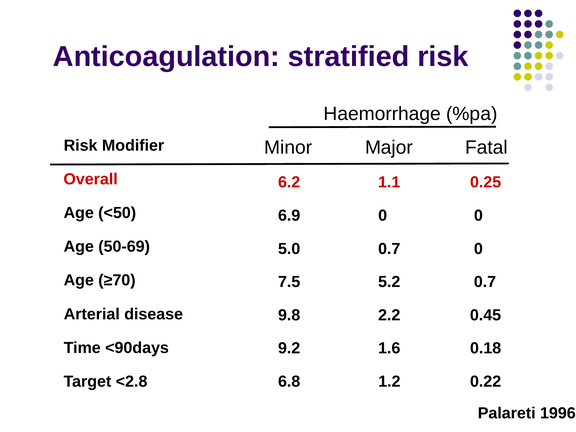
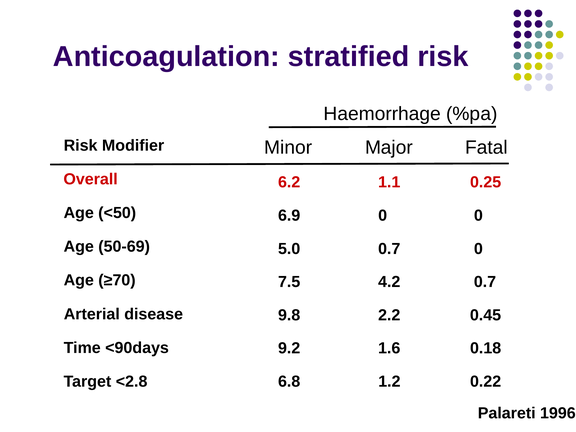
5.2: 5.2 -> 4.2 (389, 282)
